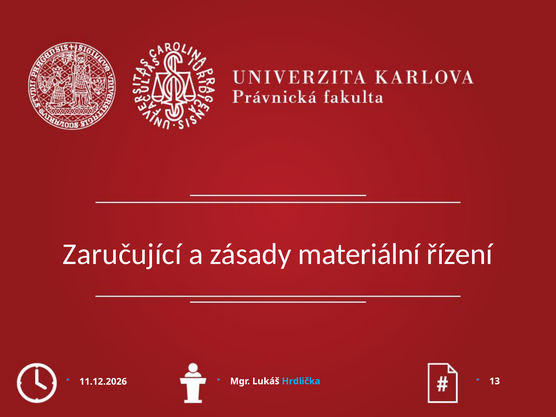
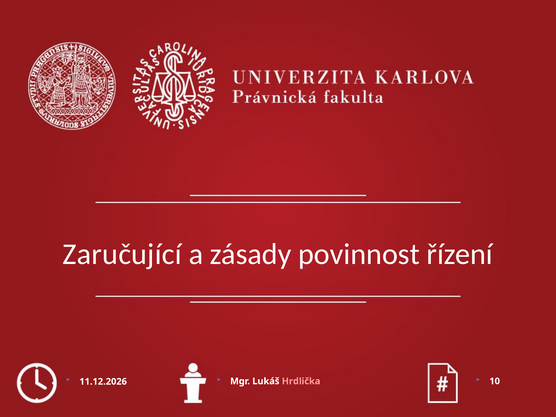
materiální: materiální -> povinnost (359, 254)
Hrdlička colour: light blue -> pink (301, 381)
13: 13 -> 10 (495, 381)
